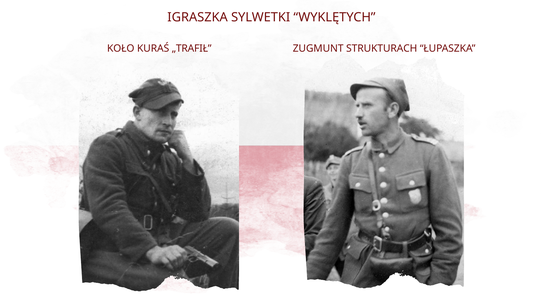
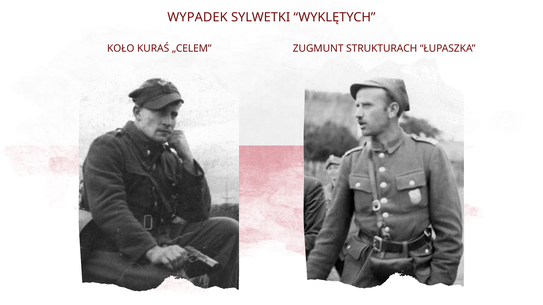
IGRASZKA: IGRASZKA -> WYPADEK (197, 17)
„TRAFIŁ: „TRAFIŁ -> „CELEM (192, 48)
